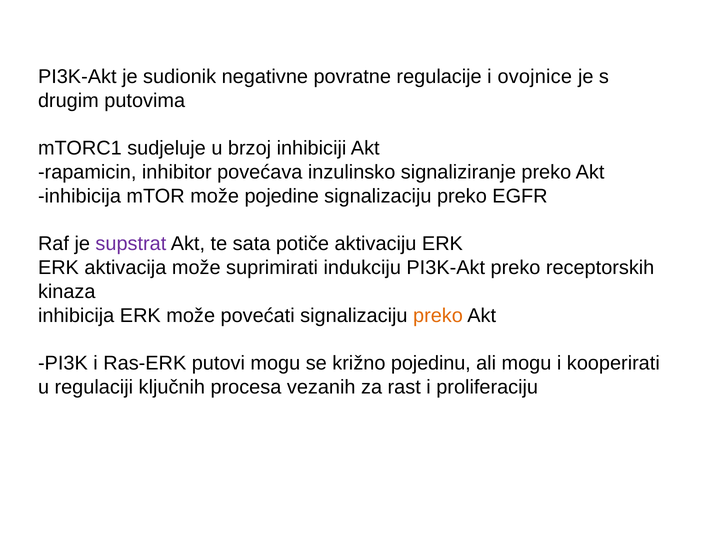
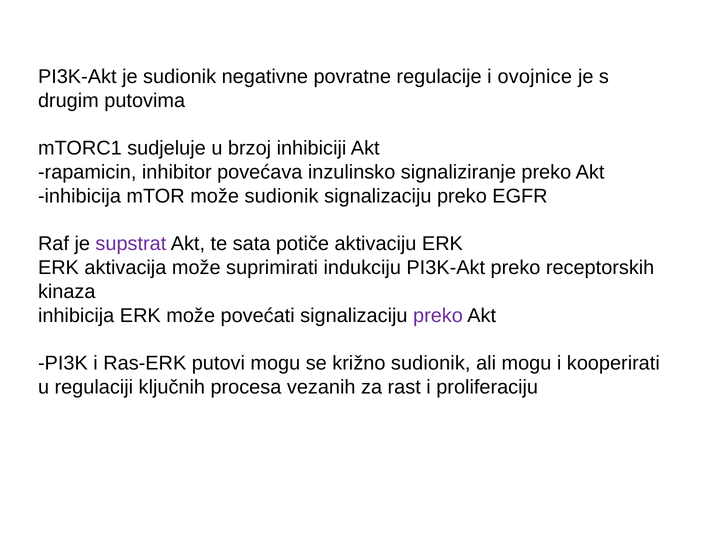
može pojedine: pojedine -> sudionik (282, 196)
preko colour: orange -> purple (438, 315)
križno pojedinu: pojedinu -> sudionik (431, 363)
